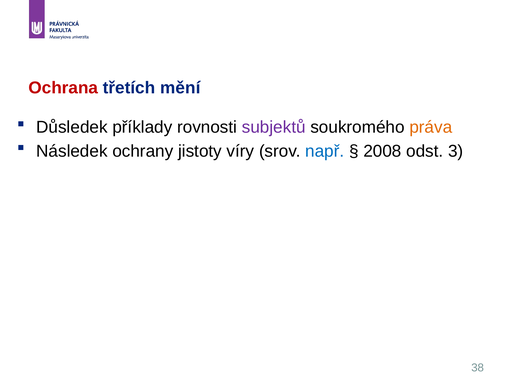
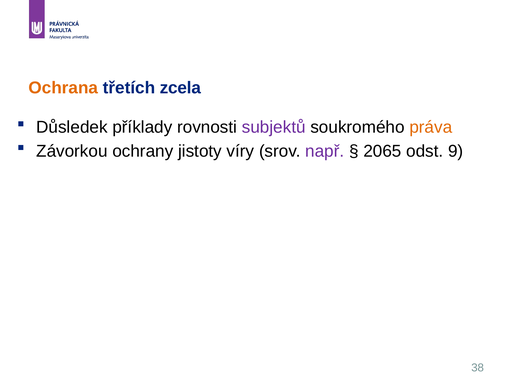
Ochrana colour: red -> orange (63, 88)
mění: mění -> zcela (180, 88)
Následek: Následek -> Závorkou (72, 151)
např colour: blue -> purple (325, 151)
2008: 2008 -> 2065 (382, 151)
3: 3 -> 9 (456, 151)
